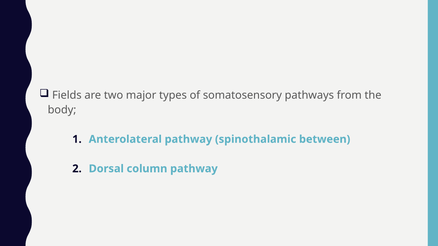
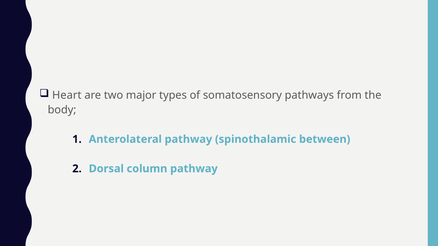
Fields: Fields -> Heart (67, 96)
